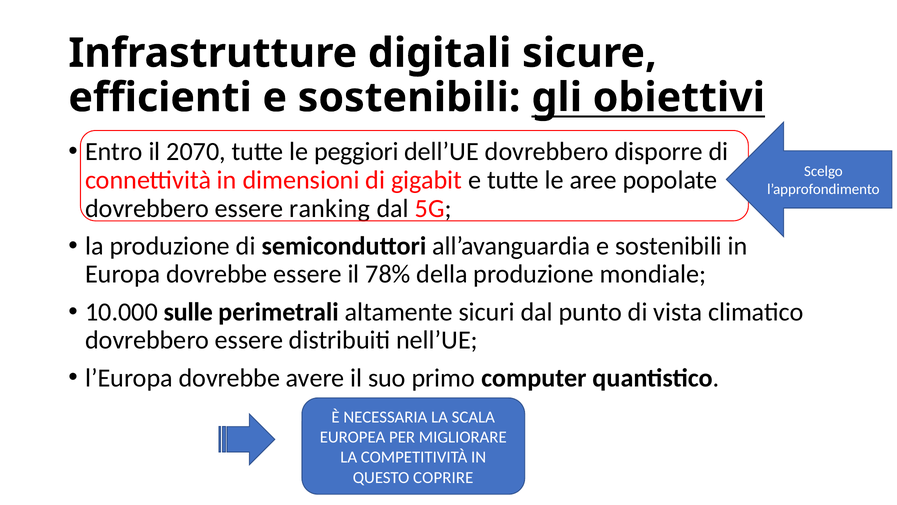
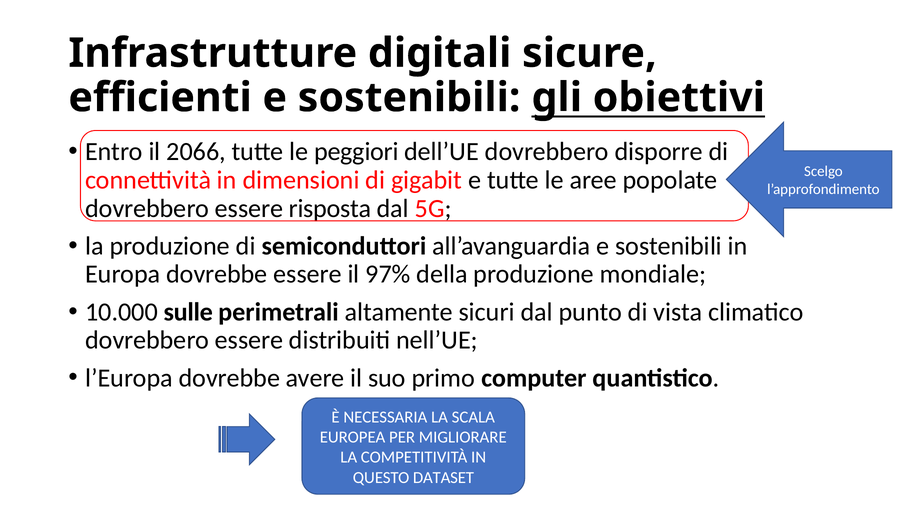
2070: 2070 -> 2066 (196, 152)
ranking: ranking -> risposta (330, 208)
78%: 78% -> 97% (388, 274)
COPRIRE: COPRIRE -> DATASET (443, 477)
